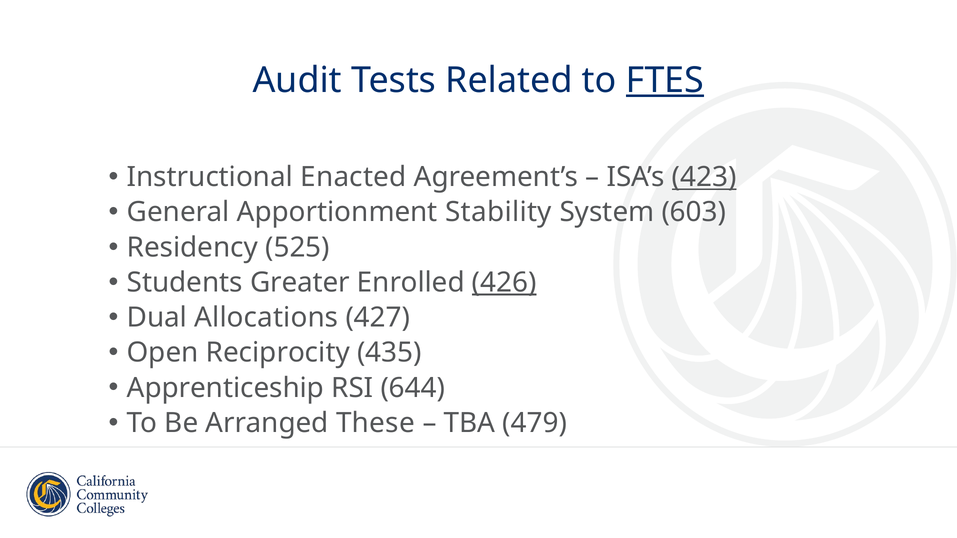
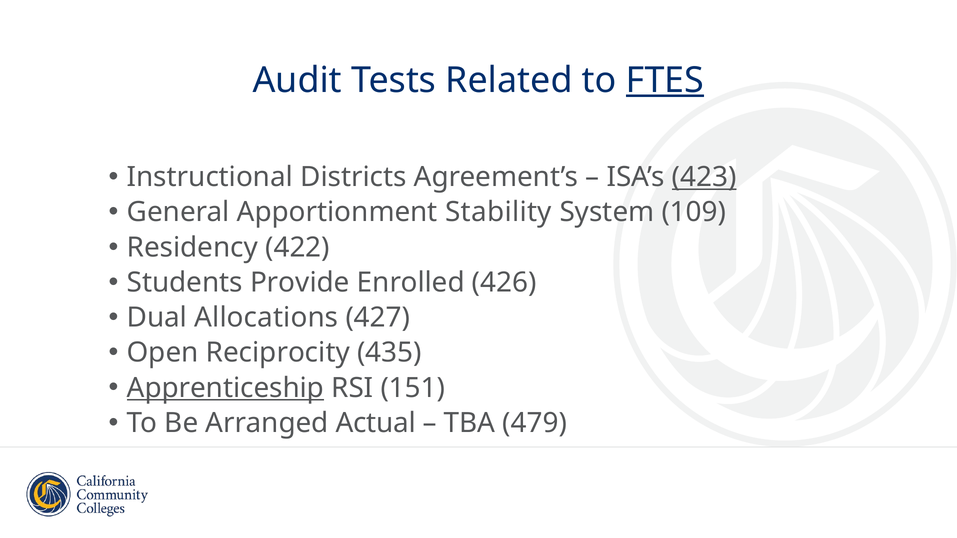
Enacted: Enacted -> Districts (354, 177)
603: 603 -> 109 (694, 212)
525: 525 -> 422 (298, 248)
Greater: Greater -> Provide (300, 283)
426 underline: present -> none (504, 283)
Apprenticeship underline: none -> present (225, 388)
644: 644 -> 151 (413, 388)
These: These -> Actual (376, 423)
